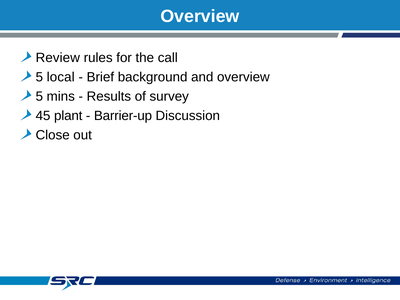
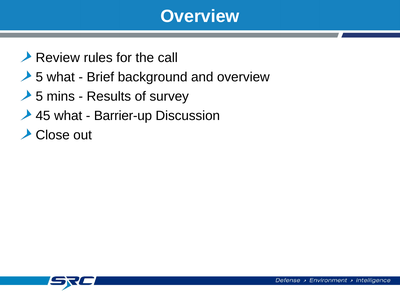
5 local: local -> what (61, 77)
45 plant: plant -> what (68, 116)
